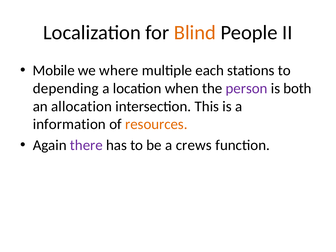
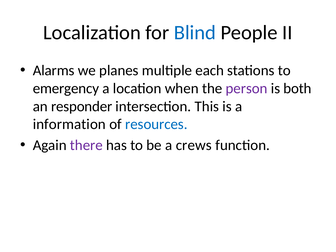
Blind colour: orange -> blue (195, 33)
Mobile: Mobile -> Alarms (54, 70)
where: where -> planes (119, 70)
depending: depending -> emergency (66, 88)
allocation: allocation -> responder (82, 106)
resources colour: orange -> blue (156, 124)
